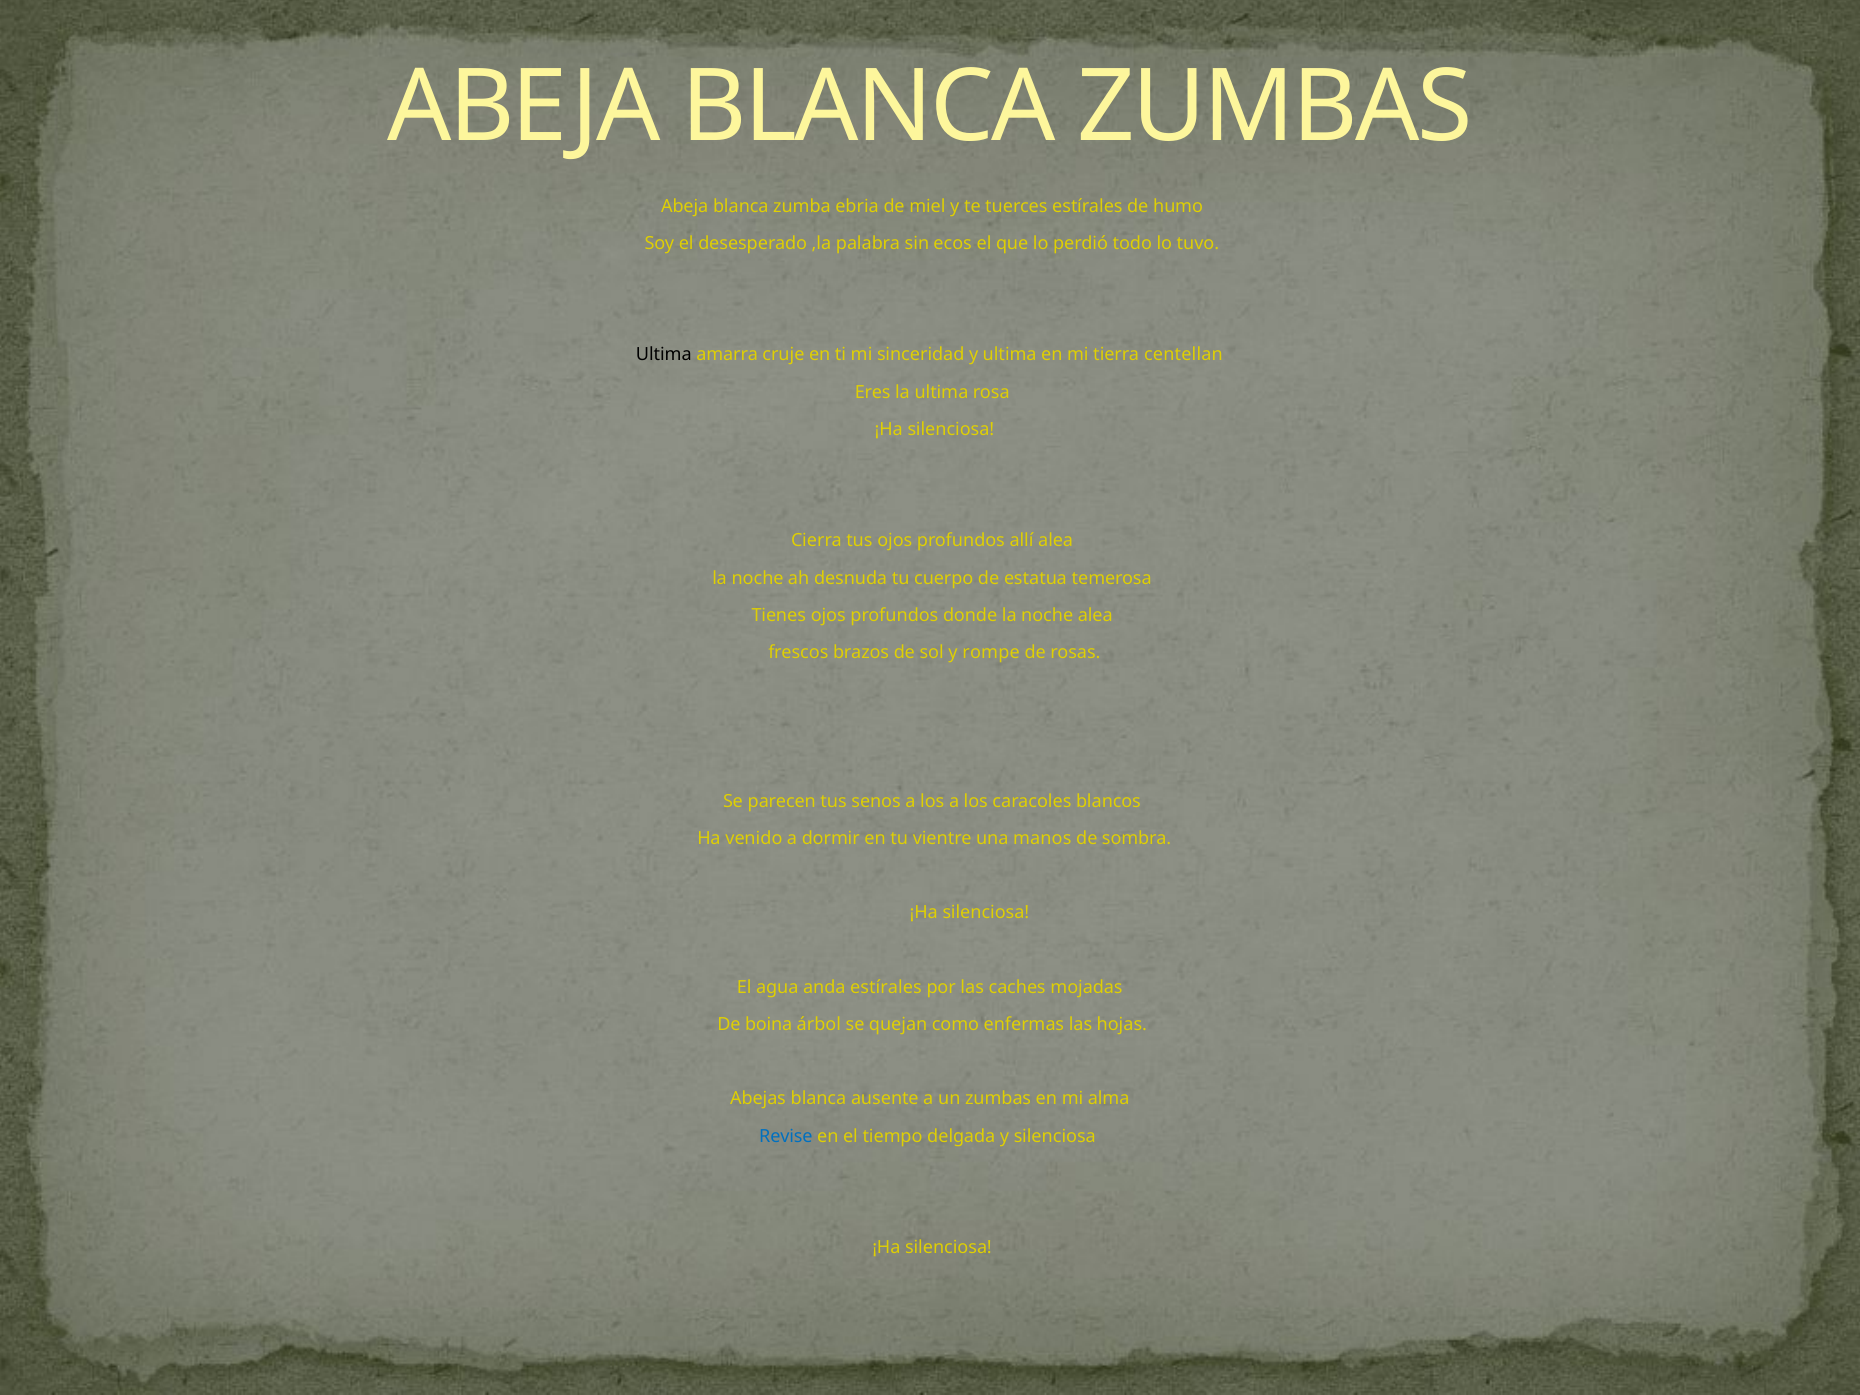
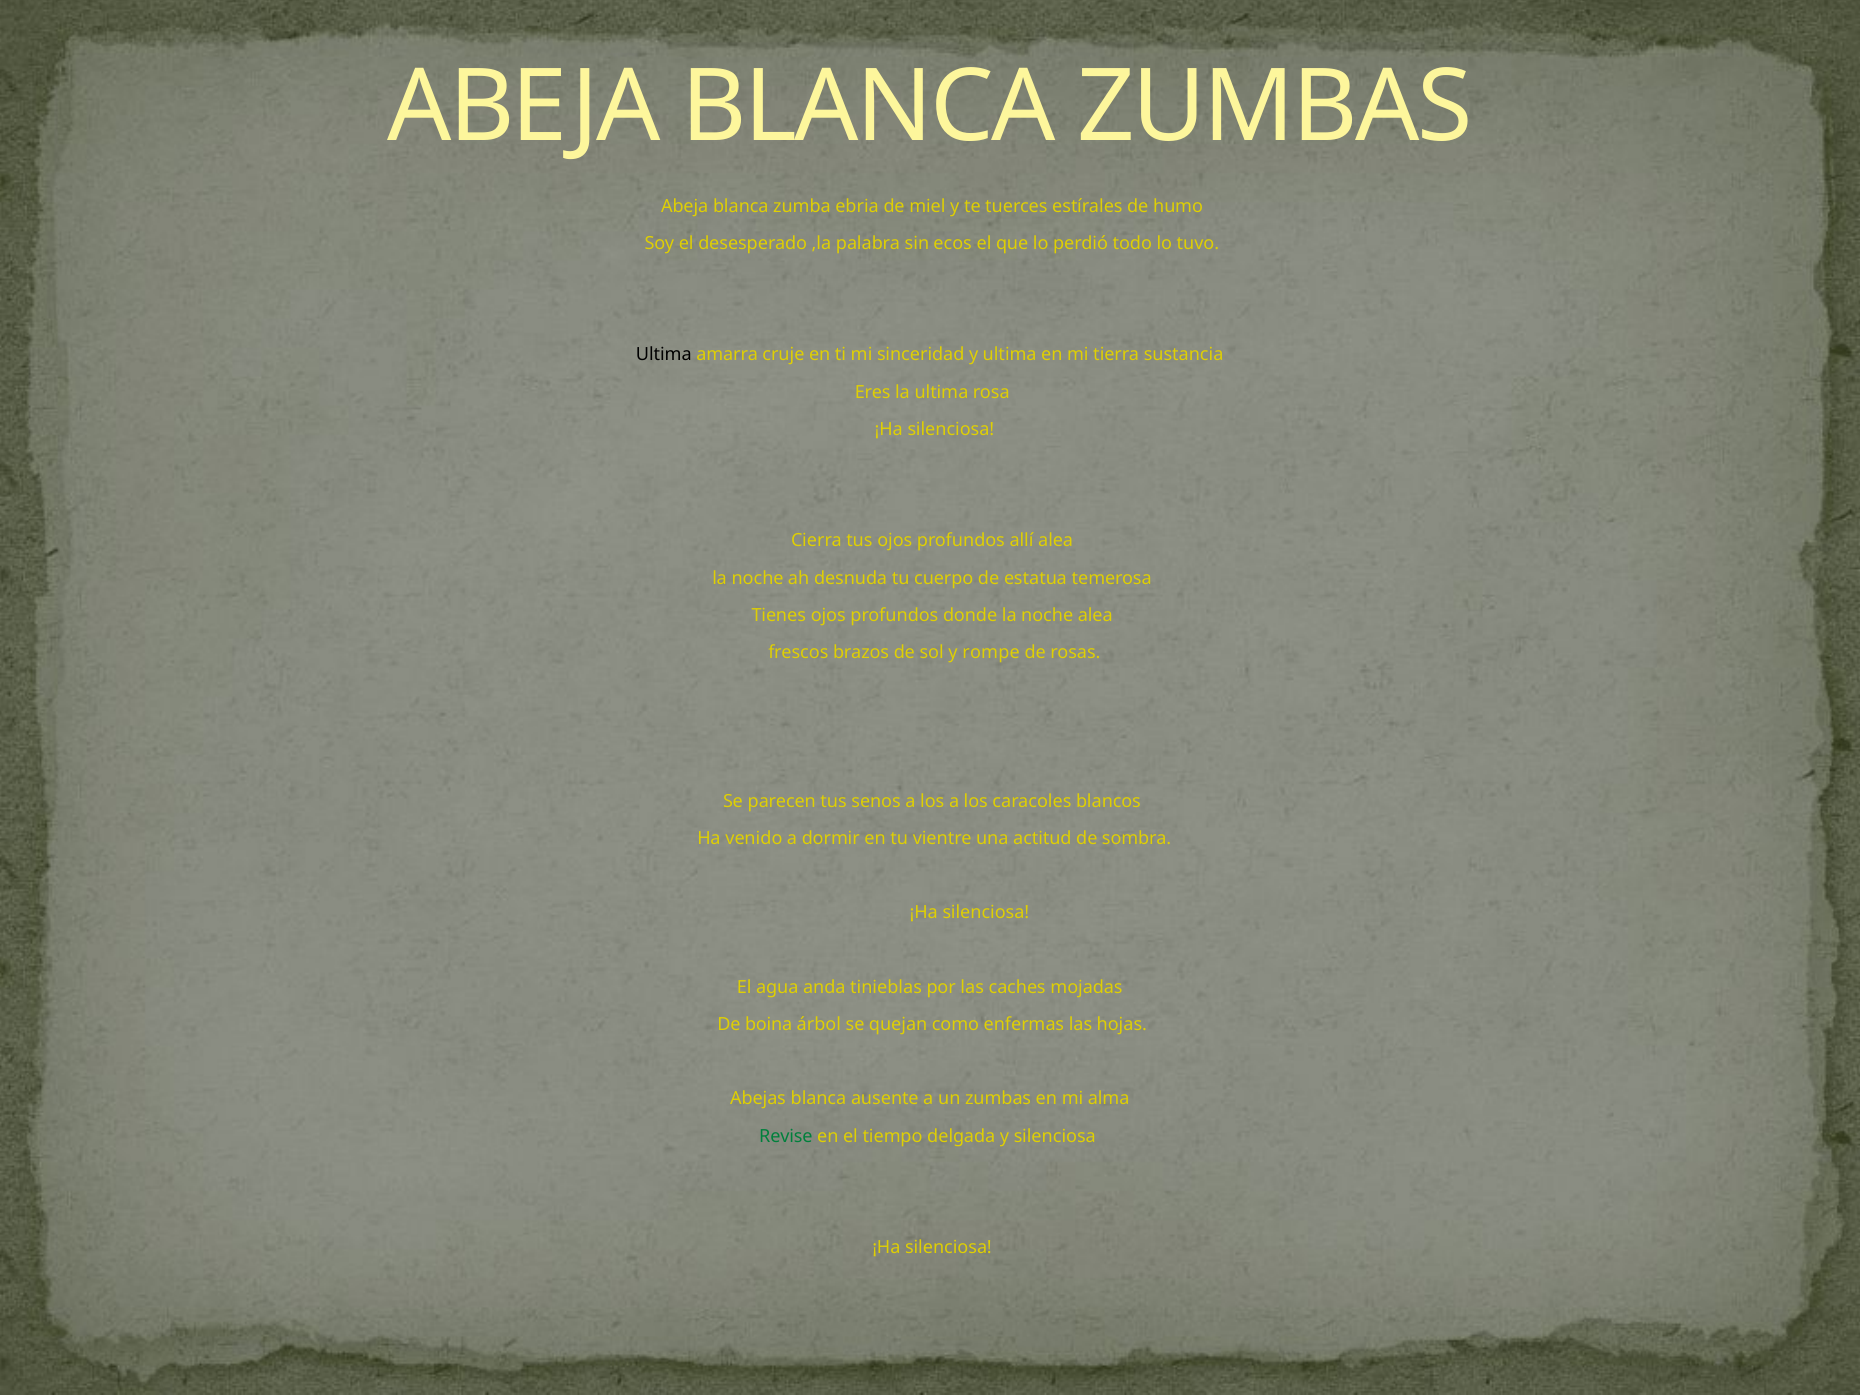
centellan: centellan -> sustancia (1184, 355)
manos: manos -> actitud (1042, 838)
anda estírales: estírales -> tinieblas (886, 987)
Revise colour: blue -> green (786, 1136)
